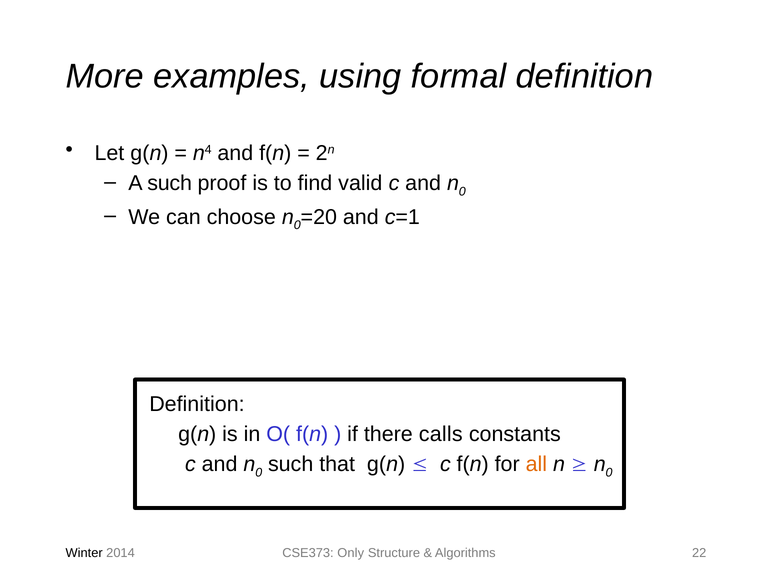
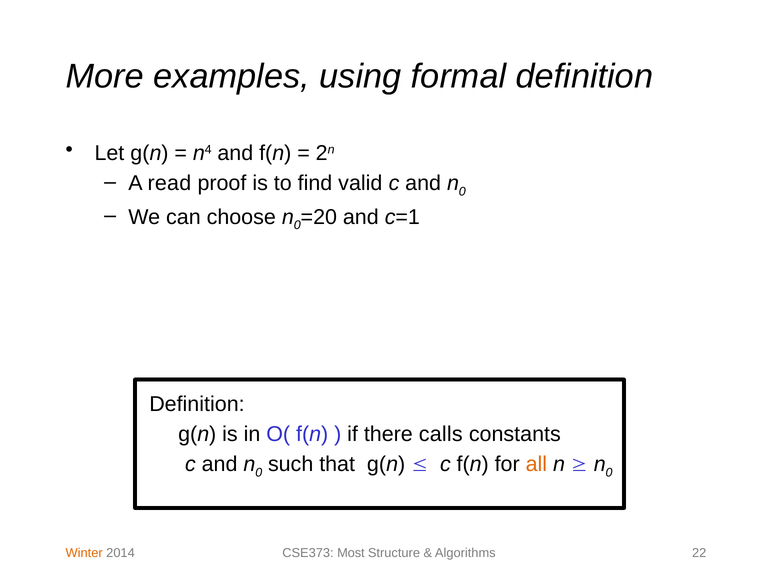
A such: such -> read (169, 183)
Winter colour: black -> orange (84, 553)
Only: Only -> Most (351, 553)
